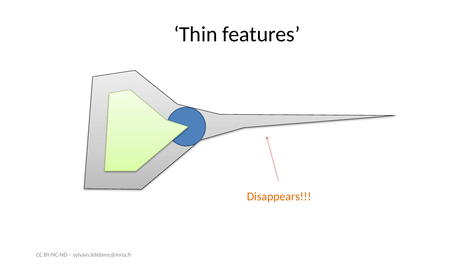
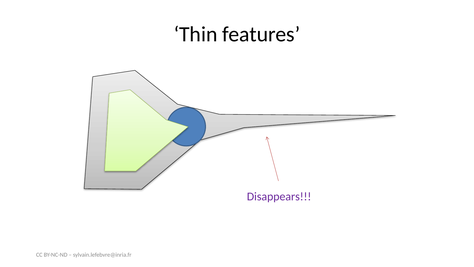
Disappears colour: orange -> purple (279, 196)
